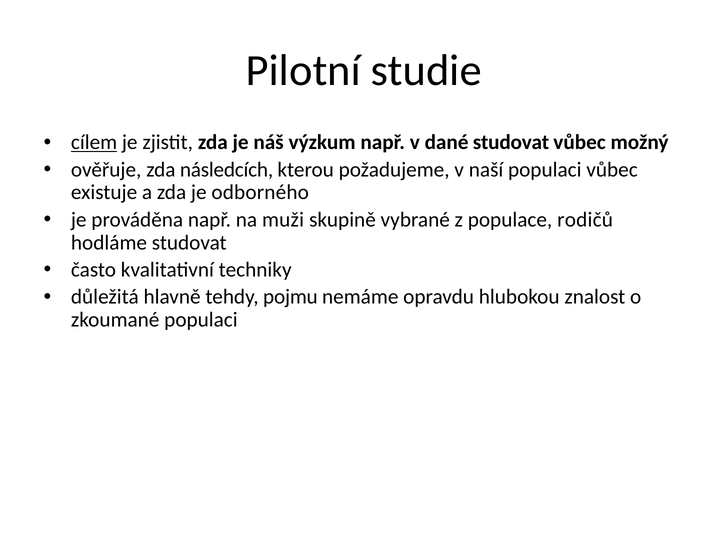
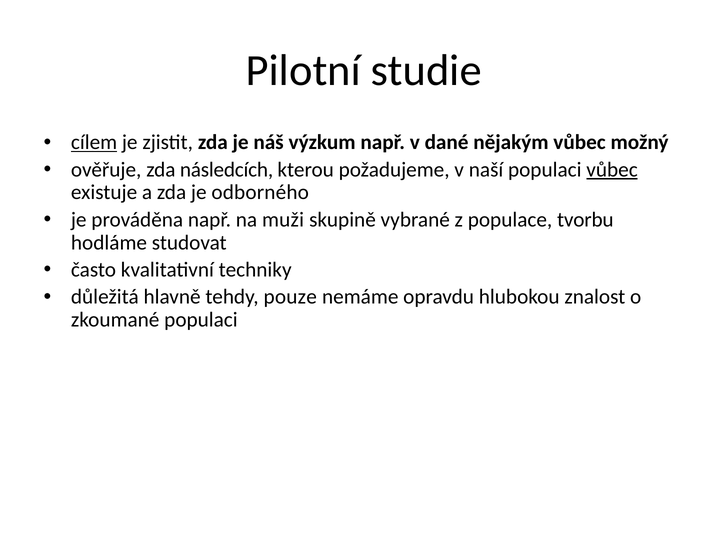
dané studovat: studovat -> nějakým (511, 142)
vůbec underline: none -> present (612, 170)
rodičů: rodičů -> tvorbu (585, 220)
pojmu: pojmu -> pouze (290, 297)
